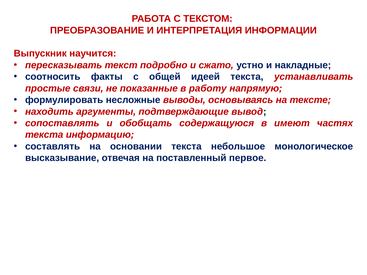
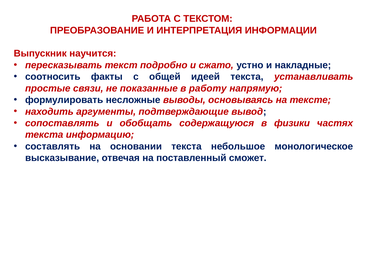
имеют: имеют -> физики (292, 123)
первое: первое -> сможет (248, 158)
